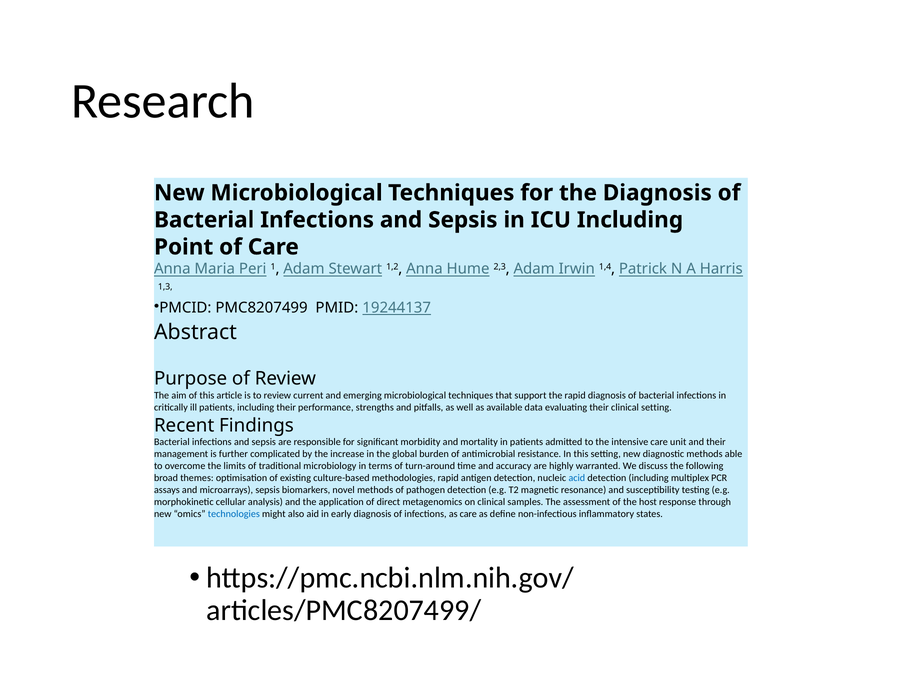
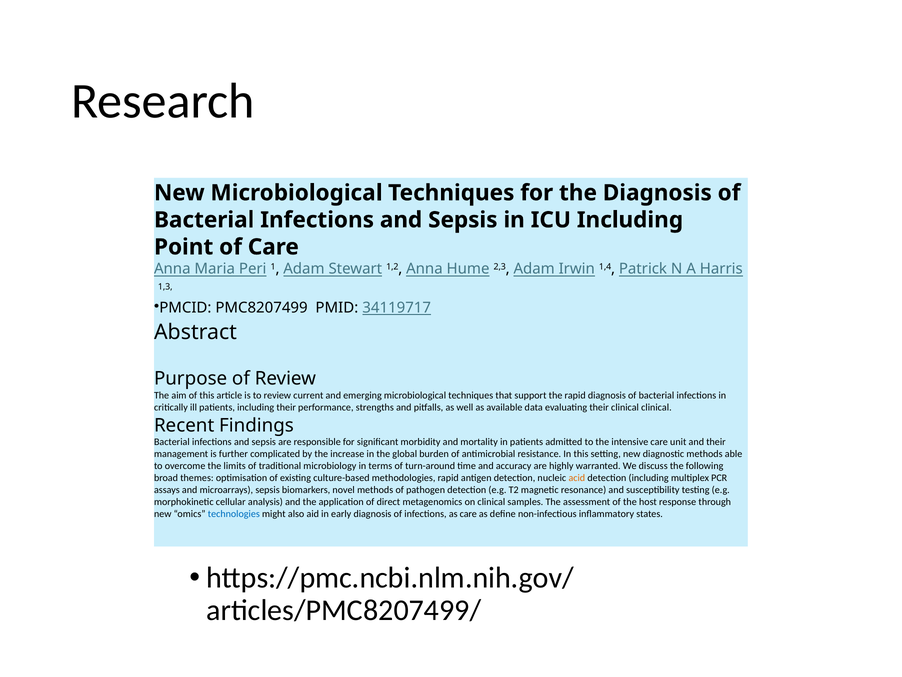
19244137: 19244137 -> 34119717 (397, 307)
clinical setting: setting -> clinical (656, 407)
acid colour: blue -> orange (577, 478)
